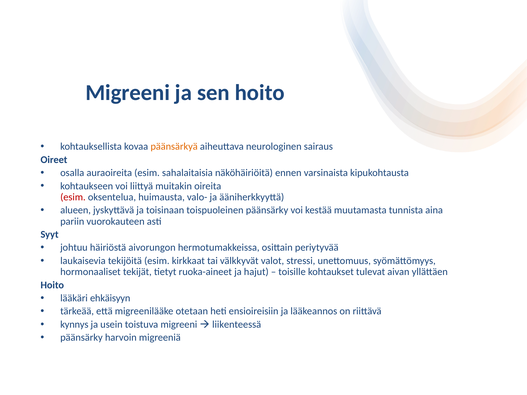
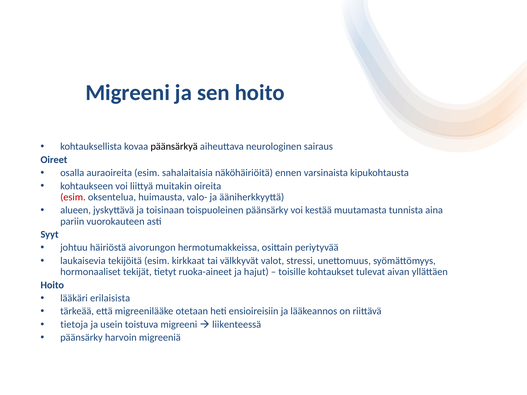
päänsärkyä colour: orange -> black (174, 147)
ehkäisyyn: ehkäisyyn -> erilaisista (110, 298)
kynnys: kynnys -> tietoja (74, 325)
